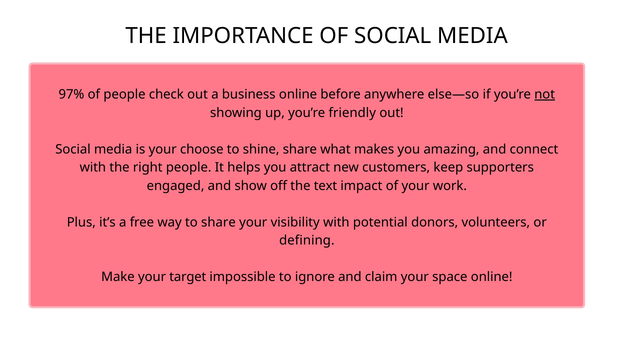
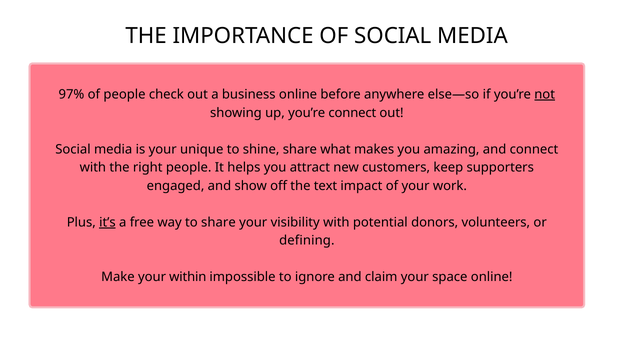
you’re friendly: friendly -> connect (352, 113)
choose: choose -> unique (202, 149)
it’s underline: none -> present (107, 222)
target: target -> within (188, 277)
